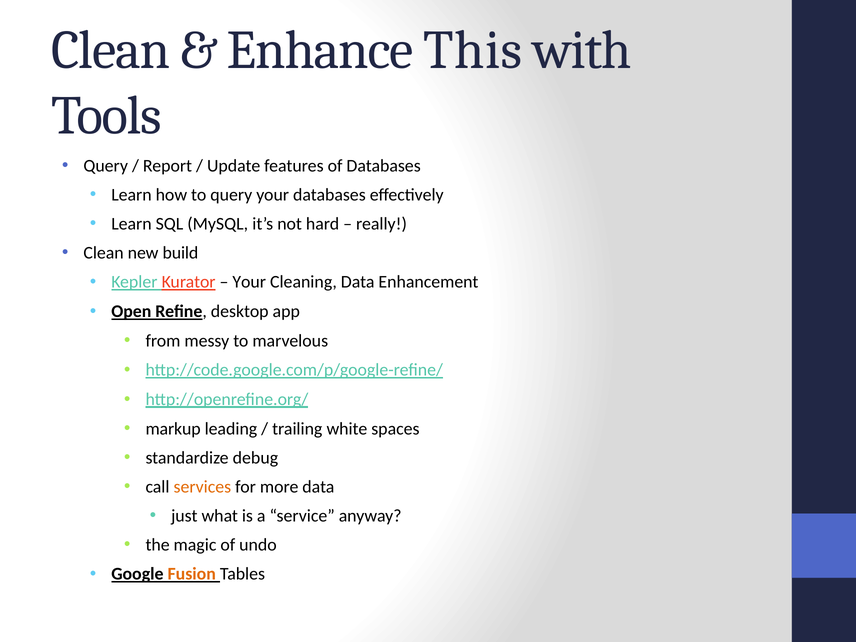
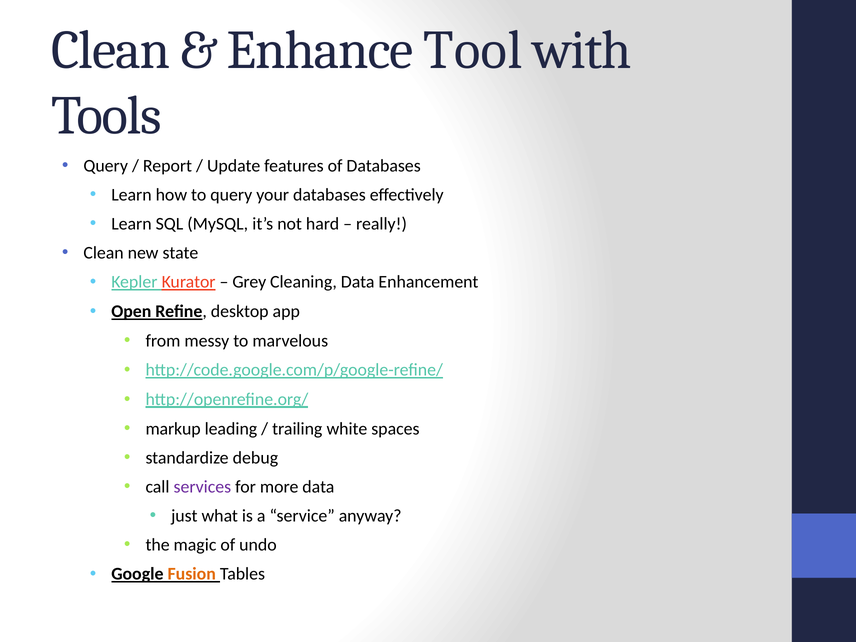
This: This -> Tool (473, 50)
build: build -> state (180, 253)
Your: Your -> Grey (249, 282)
services colour: orange -> purple (202, 487)
